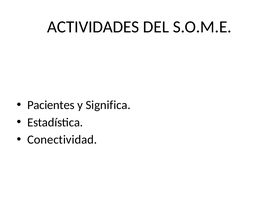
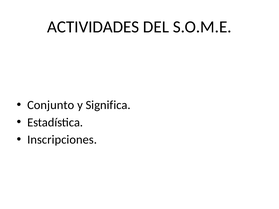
Pacientes: Pacientes -> Conjunto (51, 105)
Conectividad: Conectividad -> Inscripciones (62, 140)
